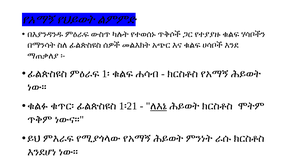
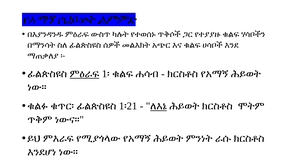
ምዕራፍ underline: none -> present (84, 74)
